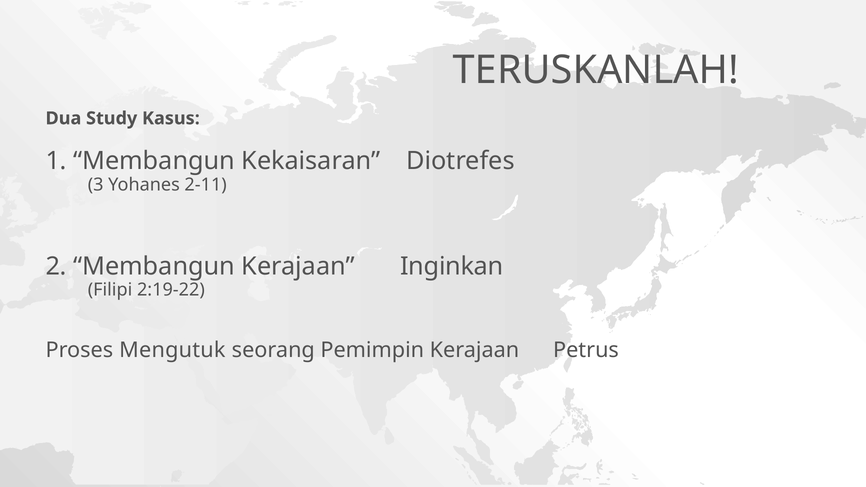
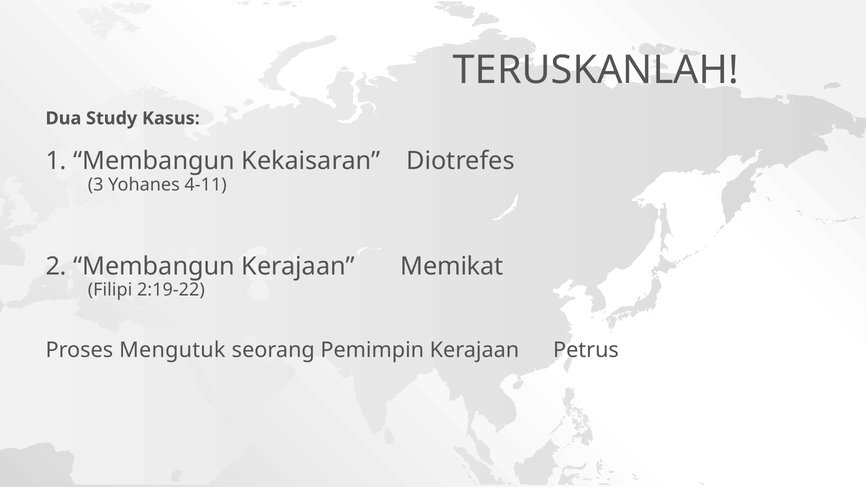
2-11: 2-11 -> 4-11 (206, 185)
Inginkan: Inginkan -> Memikat (452, 266)
